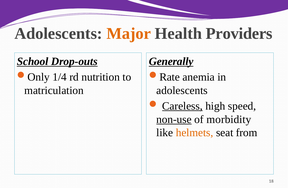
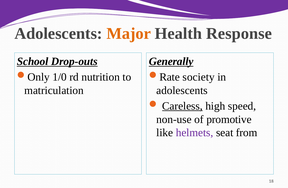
Providers: Providers -> Response (239, 33)
1/4: 1/4 -> 1/0 (60, 77)
anemia: anemia -> society (199, 77)
non-use underline: present -> none (174, 119)
morbidity: morbidity -> promotive (229, 119)
helmets colour: orange -> purple (195, 133)
